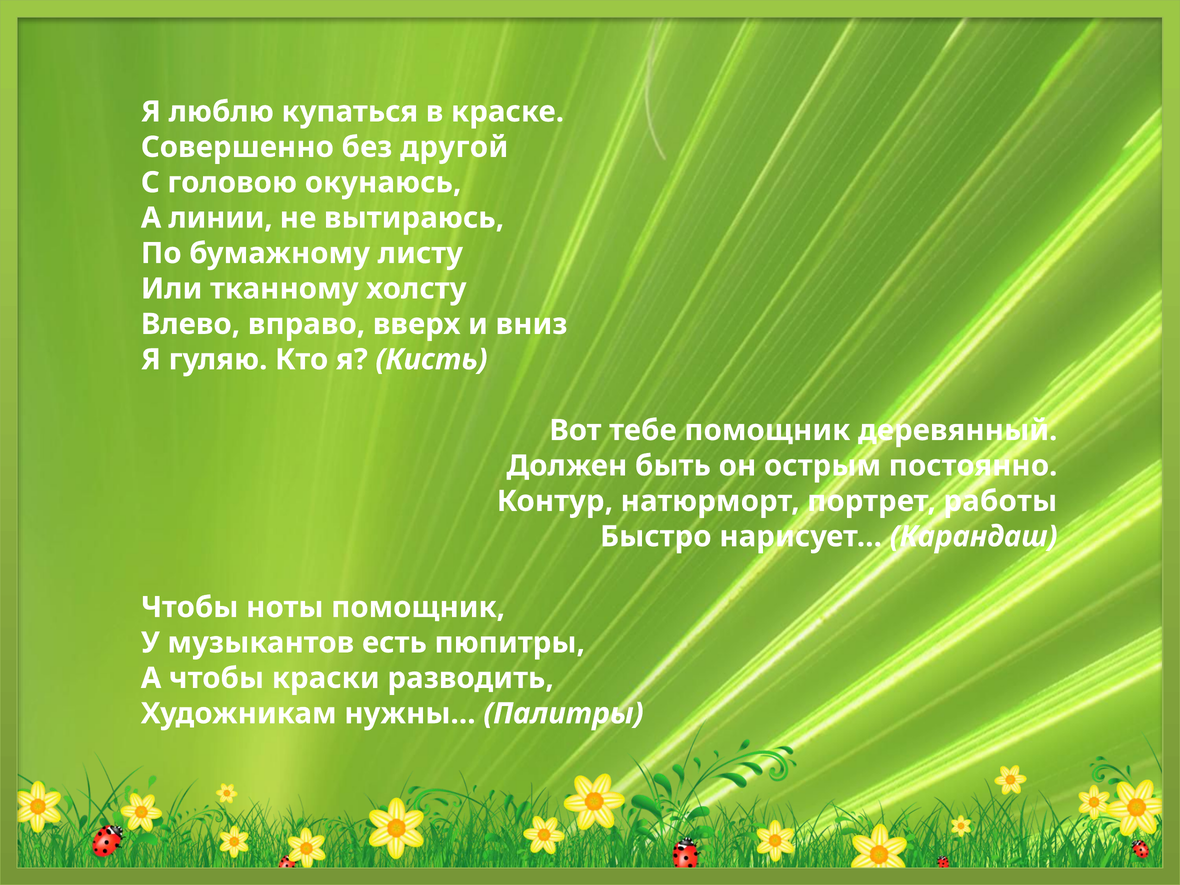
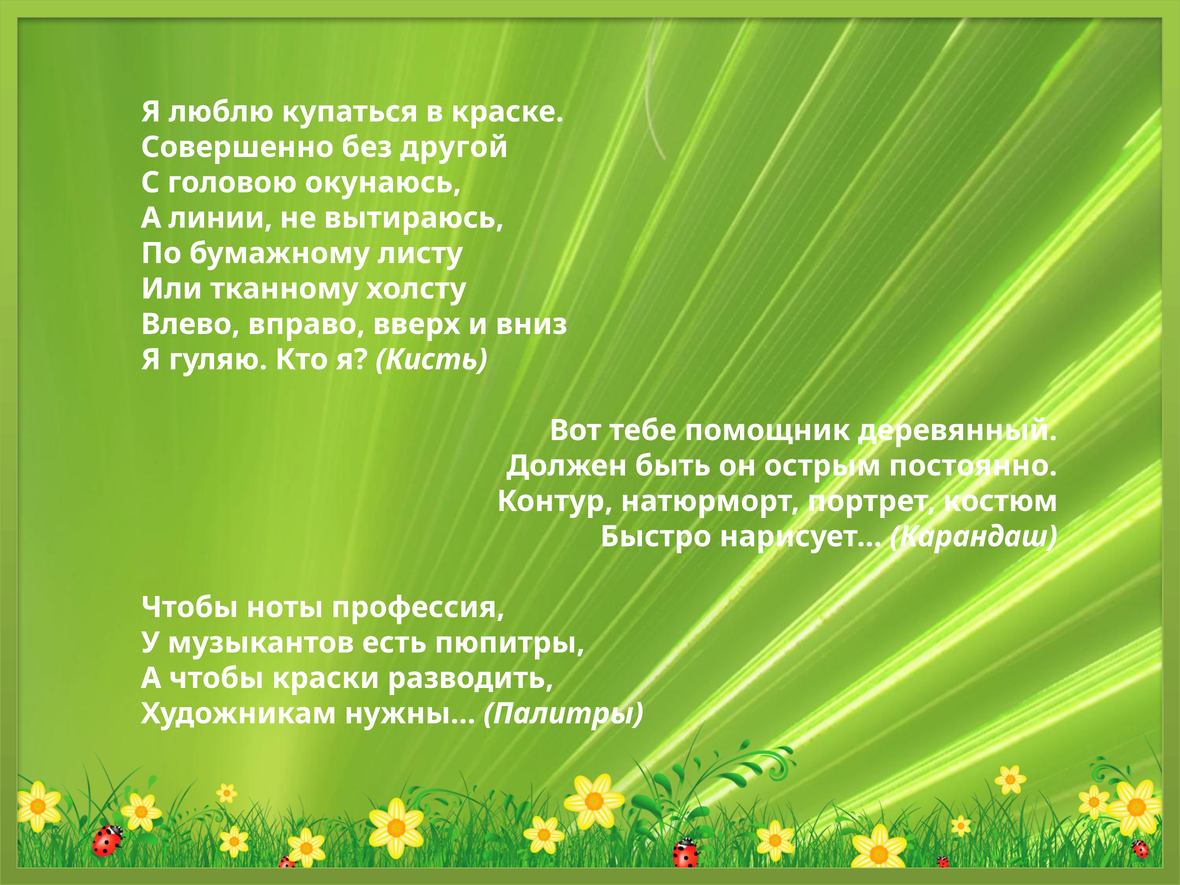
работы: работы -> костюм (1001, 501)
ноты помощник: помощник -> профессия (418, 607)
